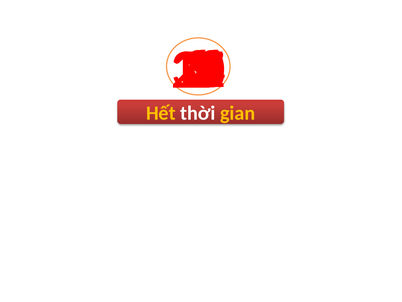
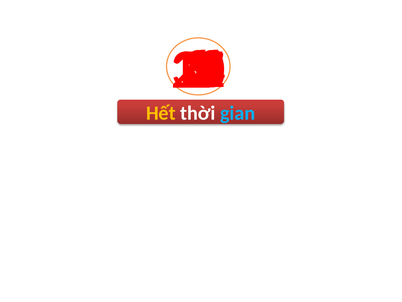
gian colour: yellow -> light blue (238, 113)
